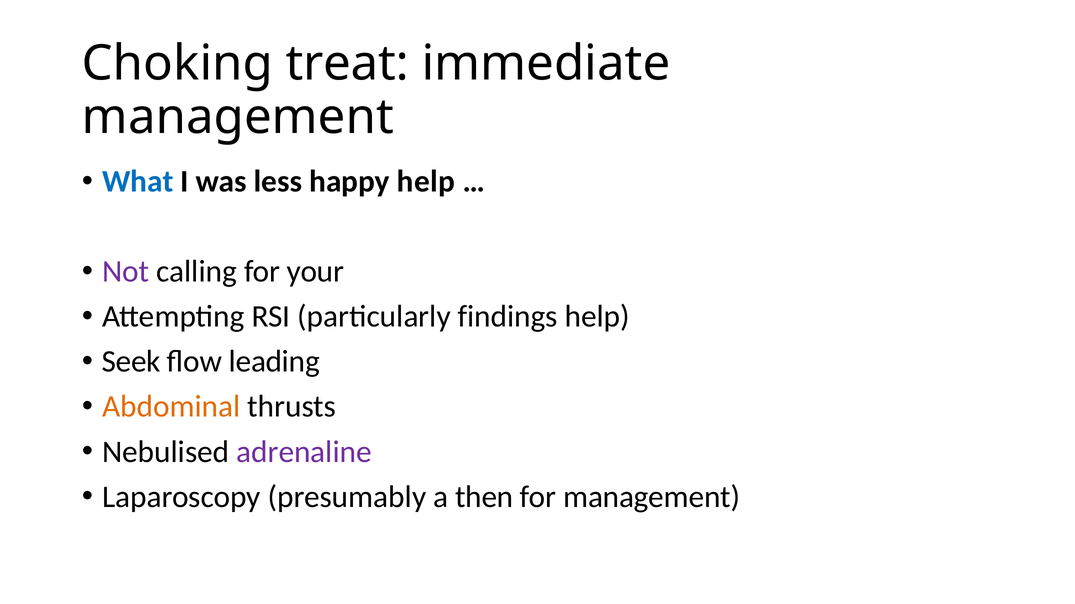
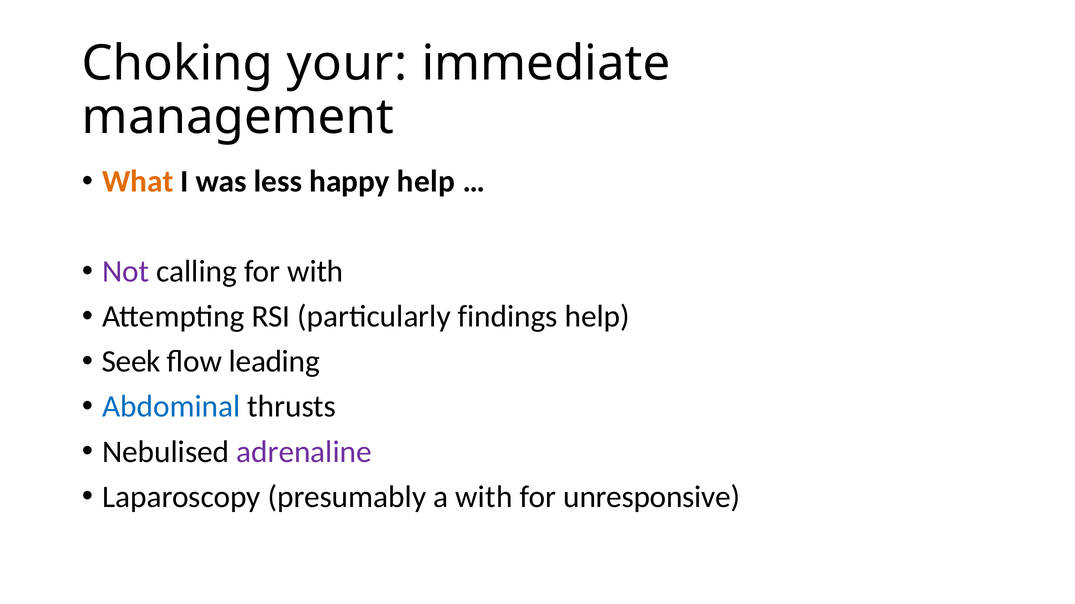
treat: treat -> your (347, 64)
What colour: blue -> orange (138, 182)
for your: your -> with (315, 272)
Abdominal colour: orange -> blue (171, 407)
a then: then -> with (484, 497)
for management: management -> unresponsive (652, 497)
